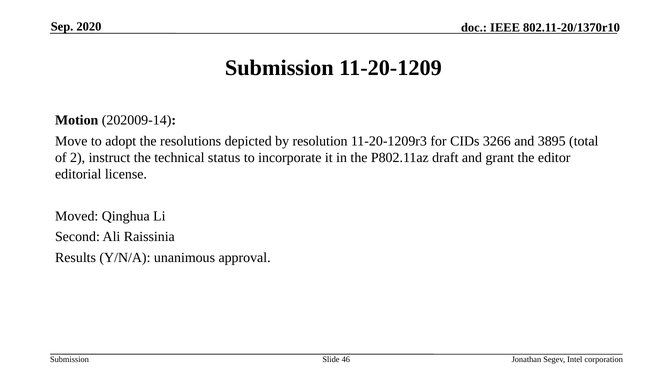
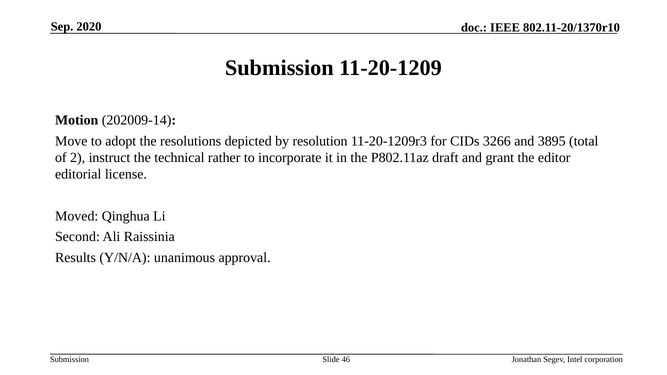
status: status -> rather (224, 158)
